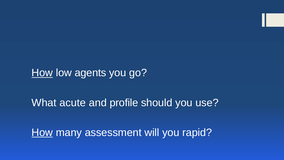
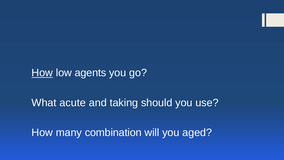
profile: profile -> taking (124, 103)
How underline: present -> none (42, 132)
assessment: assessment -> combination (113, 132)
rapid: rapid -> aged (197, 132)
